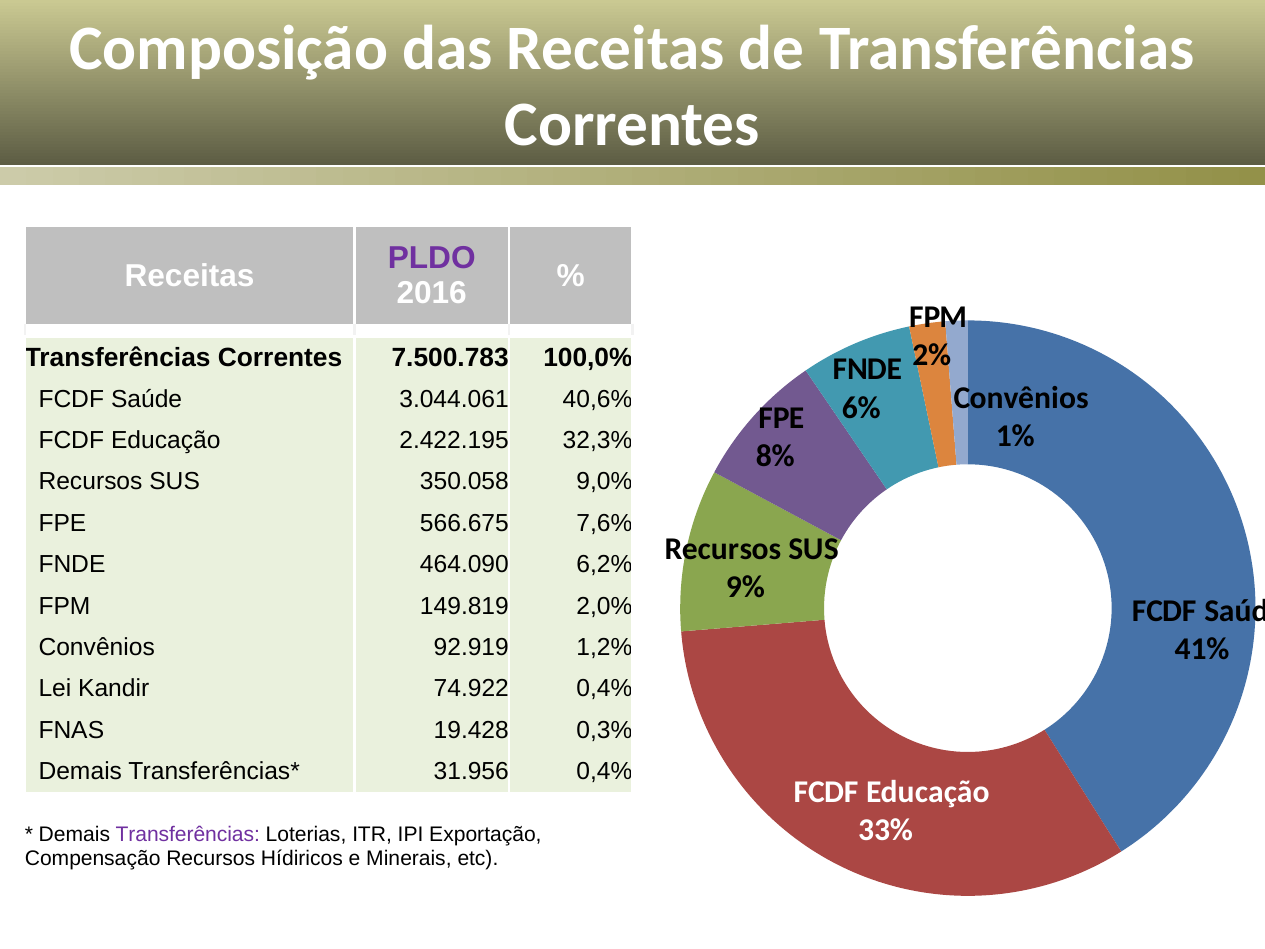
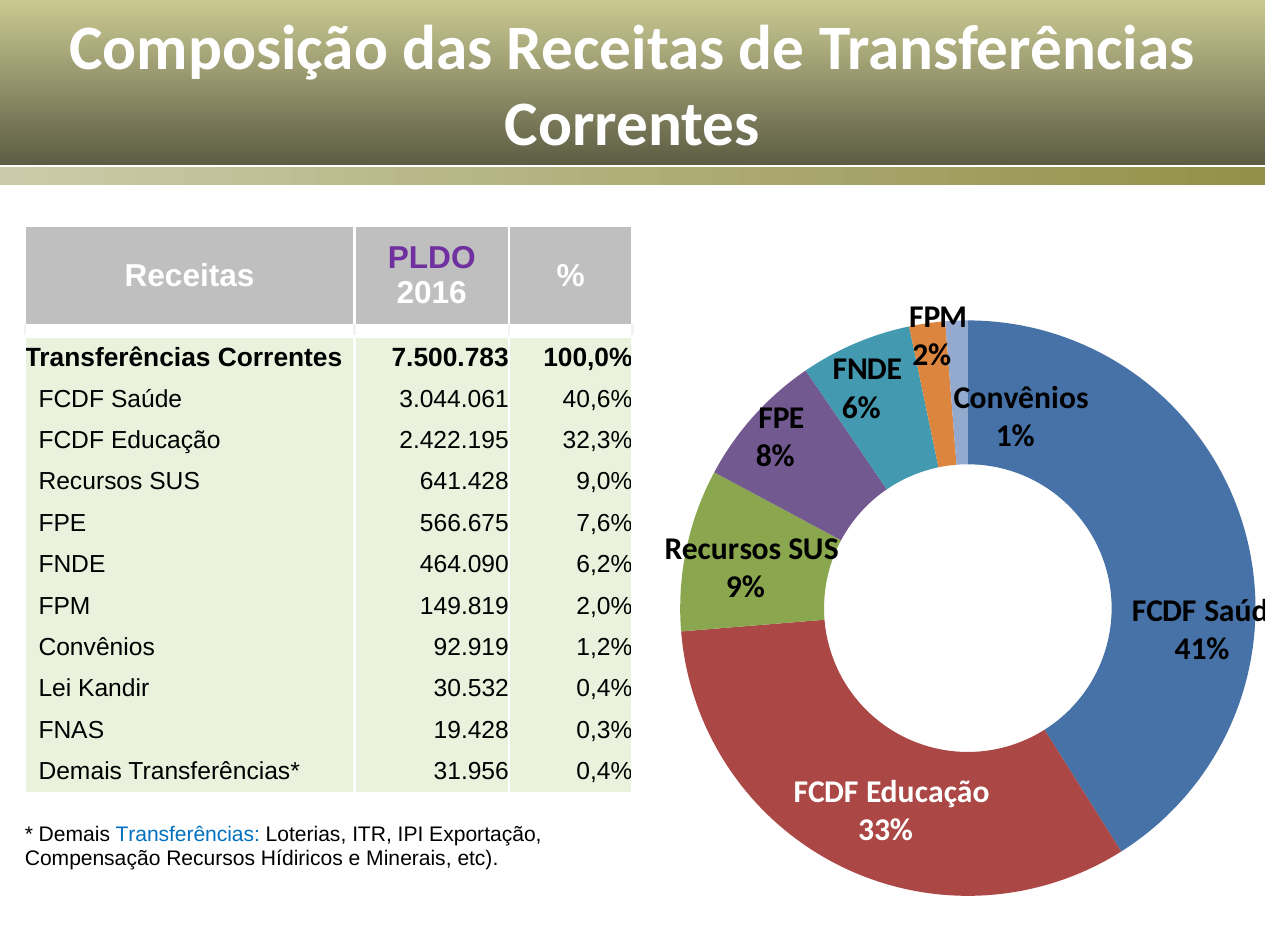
350.058: 350.058 -> 641.428 (464, 482)
74.922: 74.922 -> 30.532 (471, 689)
Transferências colour: purple -> blue (188, 835)
